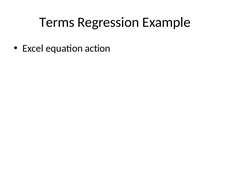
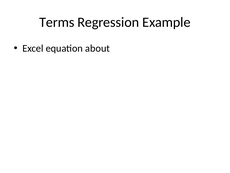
action: action -> about (98, 48)
